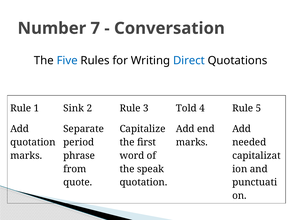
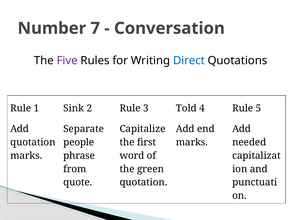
Five colour: blue -> purple (67, 60)
period: period -> people (79, 142)
speak: speak -> green (151, 169)
